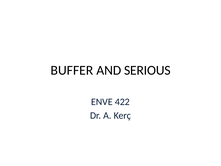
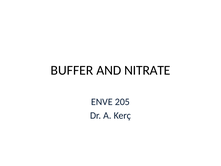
SERIOUS: SERIOUS -> NITRATE (147, 70)
422: 422 -> 205 (122, 102)
